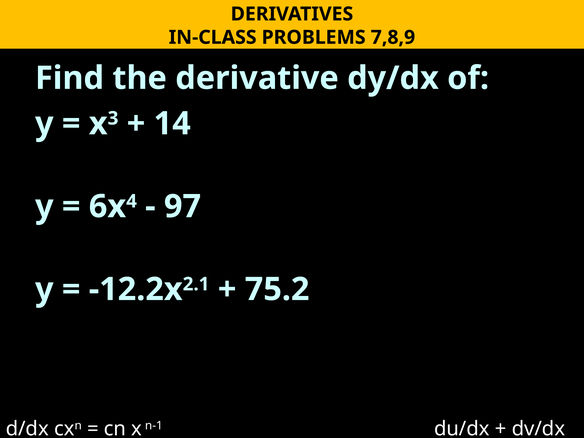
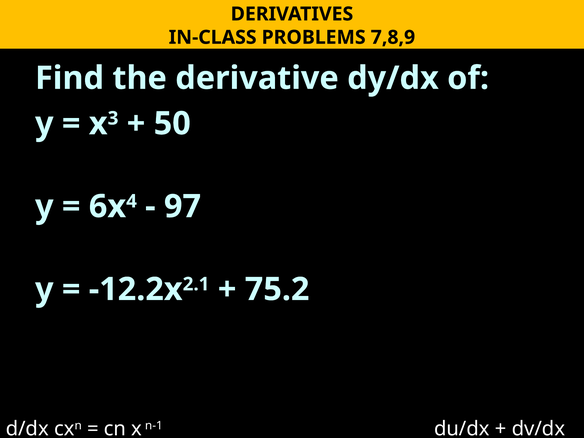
14: 14 -> 50 (172, 124)
